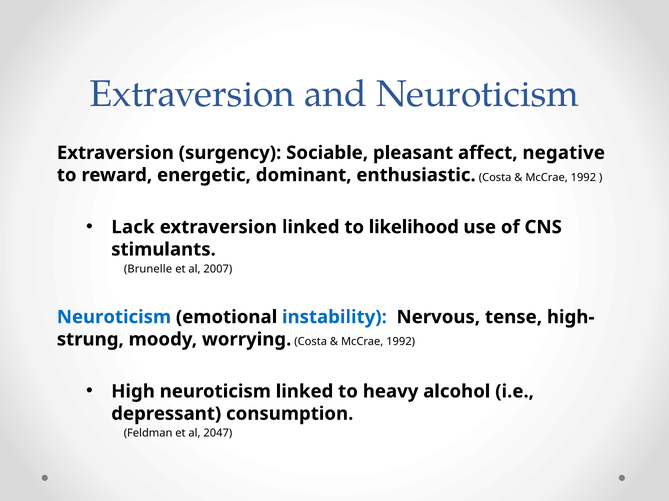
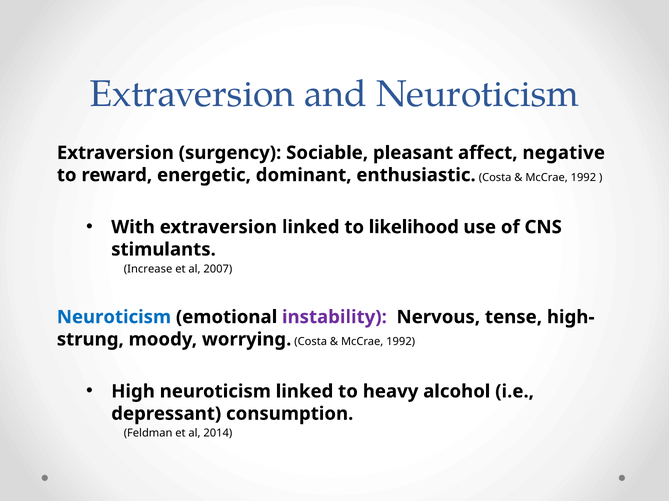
Lack: Lack -> With (133, 227)
Brunelle: Brunelle -> Increase (148, 269)
instability colour: blue -> purple (334, 317)
2047: 2047 -> 2014 (218, 434)
